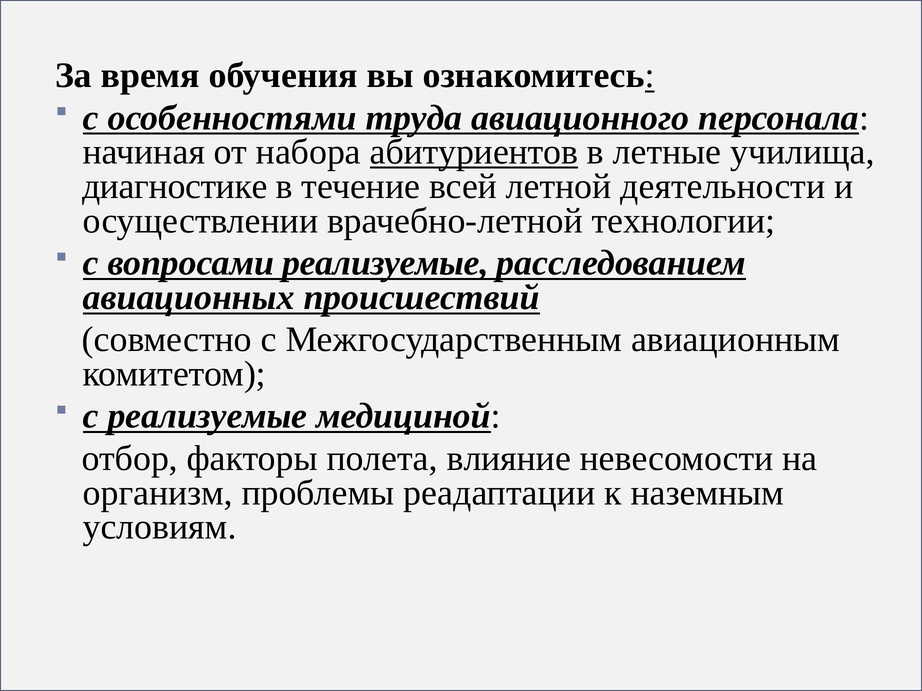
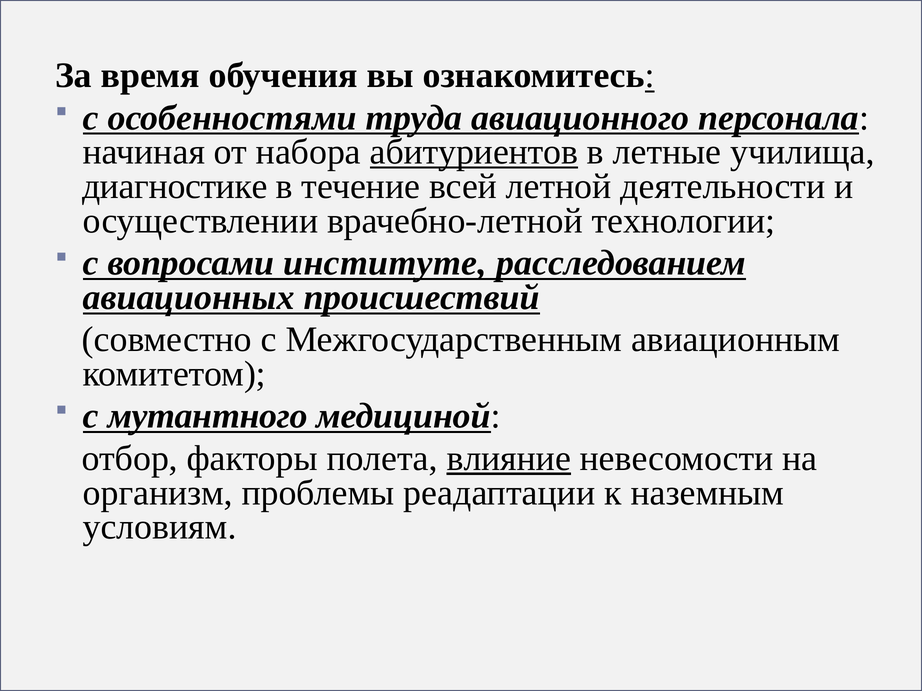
вопросами реализуемые: реализуемые -> институте (385, 263)
с реализуемые: реализуемые -> мутантного (208, 416)
влияние underline: none -> present (509, 459)
